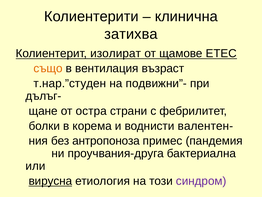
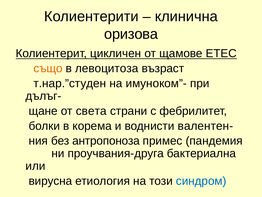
затихва: затихва -> оризова (131, 34)
изолират: изолират -> цикличен (116, 53)
вентилация: вентилация -> левоцитоза (107, 68)
подвижни”-: подвижни”- -> имуноком”- (156, 83)
остра: остра -> света (91, 111)
вирусна underline: present -> none (50, 181)
синдром colour: purple -> blue (201, 181)
